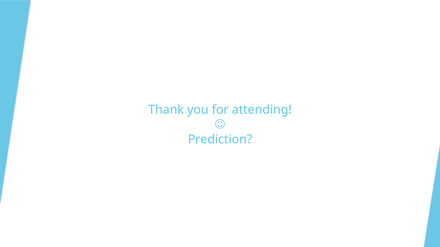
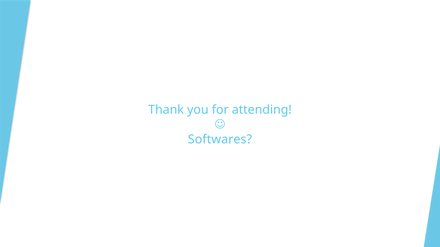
Prediction: Prediction -> Softwares (220, 140)
